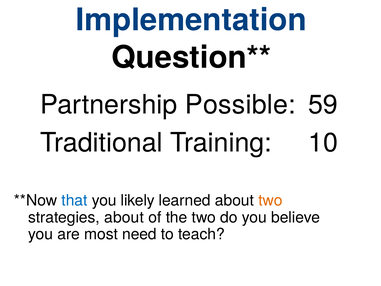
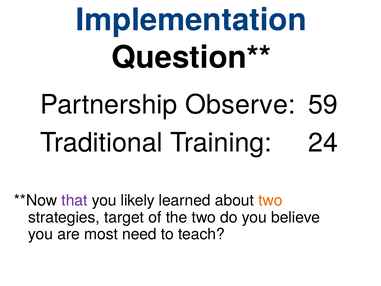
Possible: Possible -> Observe (240, 105)
10: 10 -> 24 (323, 143)
that colour: blue -> purple (74, 200)
strategies about: about -> target (124, 217)
